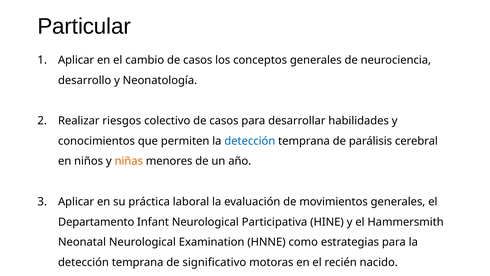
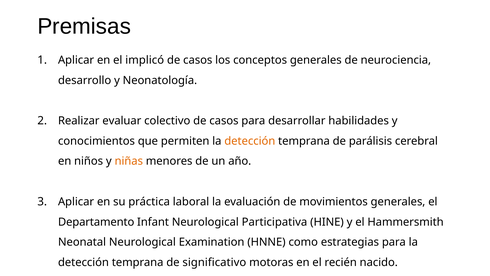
Particular: Particular -> Premisas (84, 27)
cambio: cambio -> implicó (145, 60)
riesgos: riesgos -> evaluar (122, 121)
detección colour: blue -> orange (250, 141)
